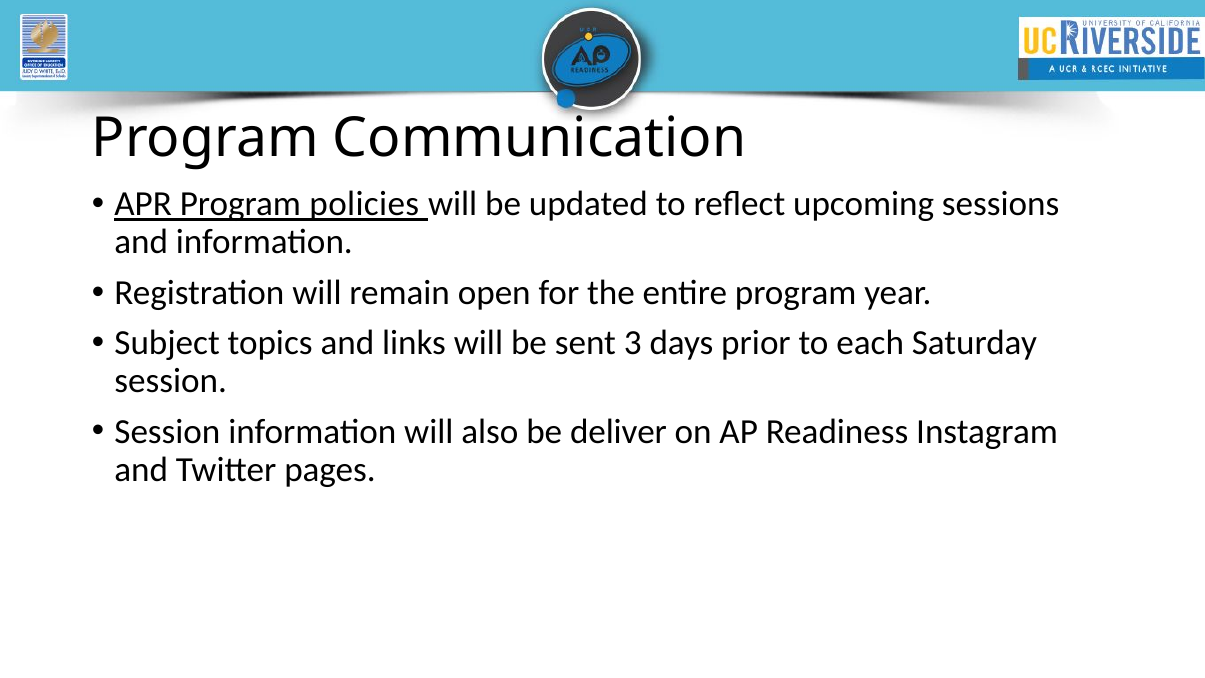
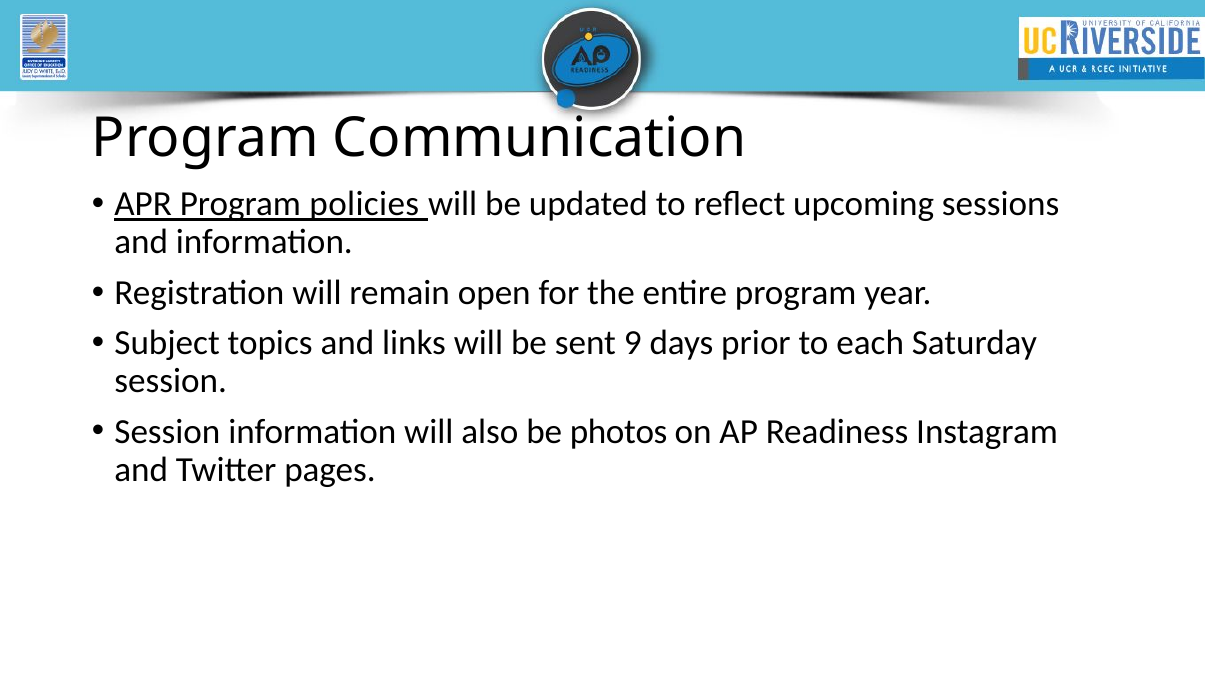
3: 3 -> 9 (633, 343)
deliver: deliver -> photos (619, 432)
